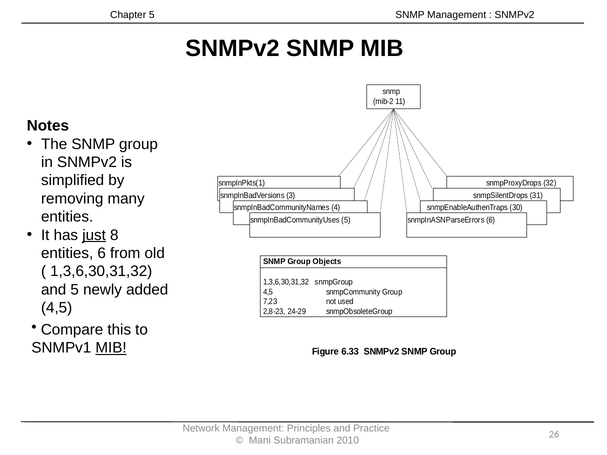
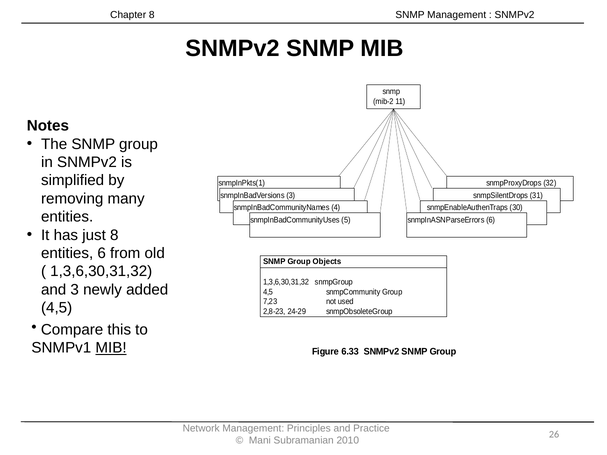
Chapter 5: 5 -> 8 (152, 15)
just underline: present -> none (94, 235)
and 5: 5 -> 3 (75, 290)
